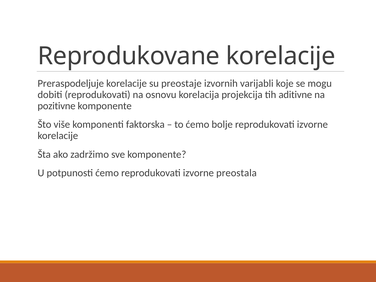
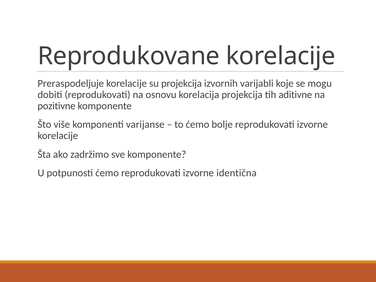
su preostaje: preostaje -> projekcija (182, 83)
faktorska: faktorska -> varijanse (145, 125)
preostala: preostala -> identična (236, 173)
